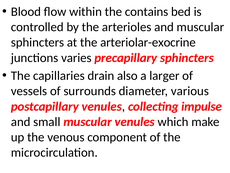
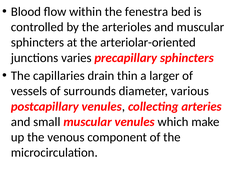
contains: contains -> fenestra (147, 12)
arteriolar-exocrine: arteriolar-exocrine -> arteriolar-oriented (148, 42)
also: also -> thin (127, 76)
impulse: impulse -> arteries (202, 106)
